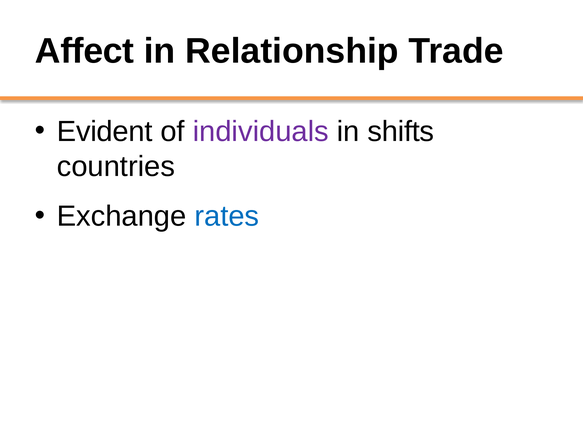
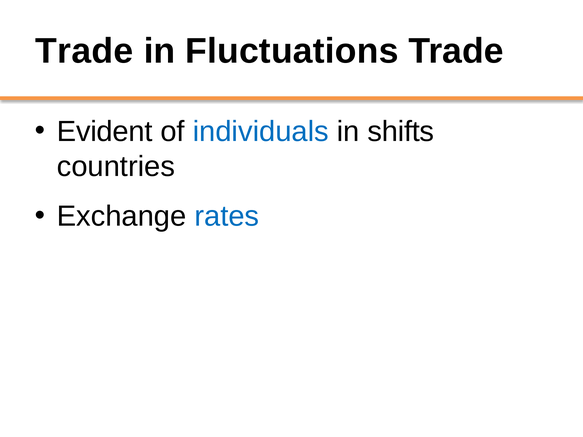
Affect: Affect -> Trade (84, 51)
Relationship: Relationship -> Fluctuations (292, 51)
individuals colour: purple -> blue (261, 132)
